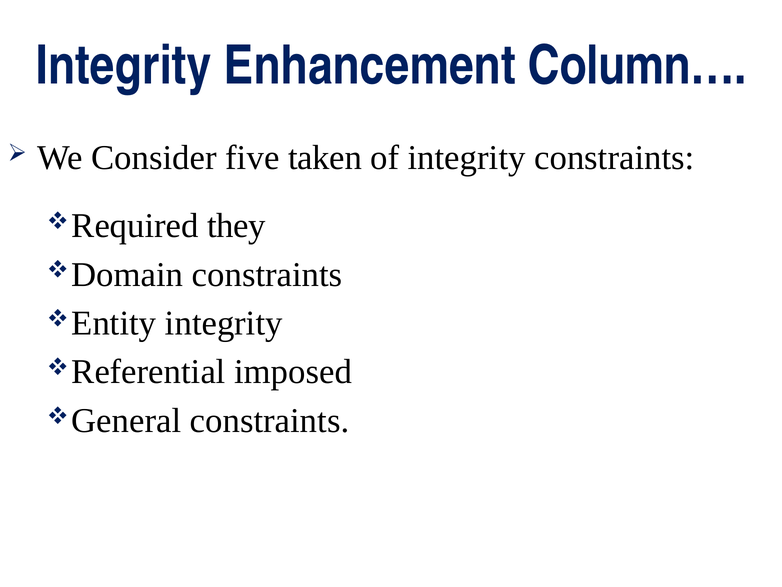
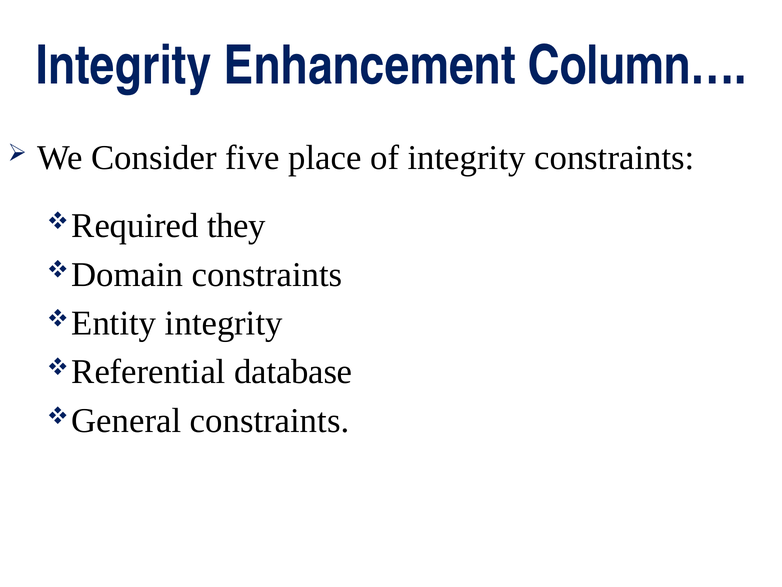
taken: taken -> place (325, 158)
imposed: imposed -> database (293, 372)
